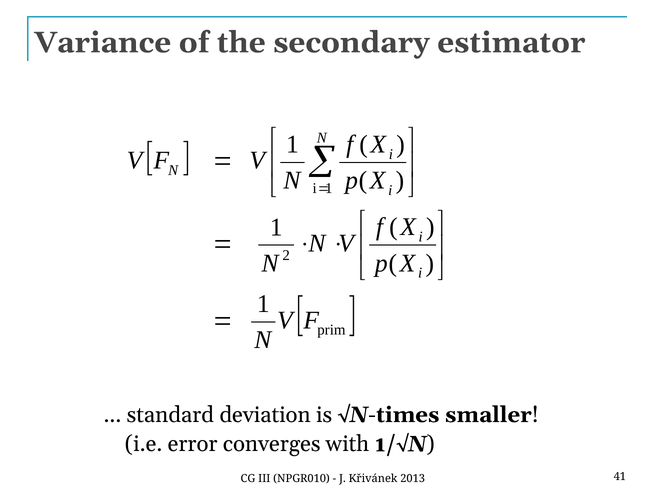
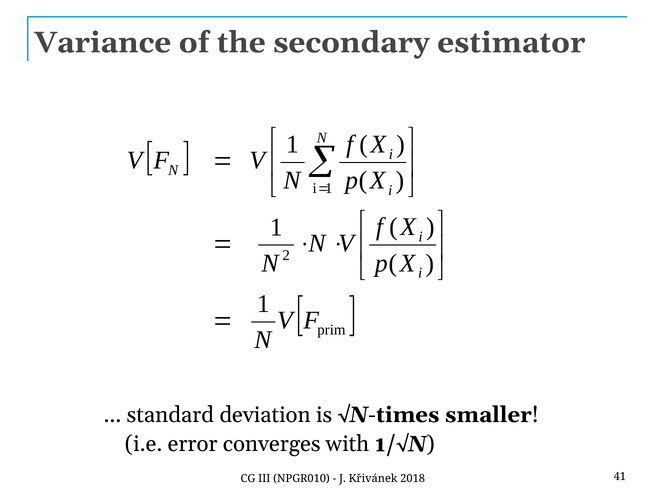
2013: 2013 -> 2018 (413, 479)
